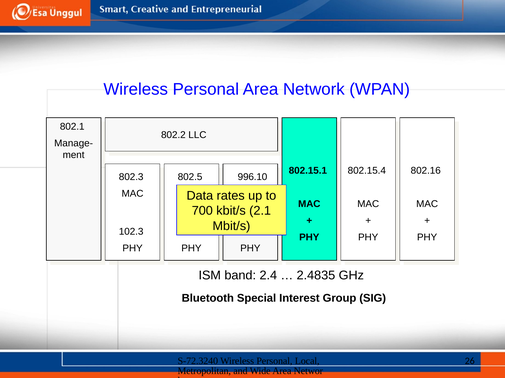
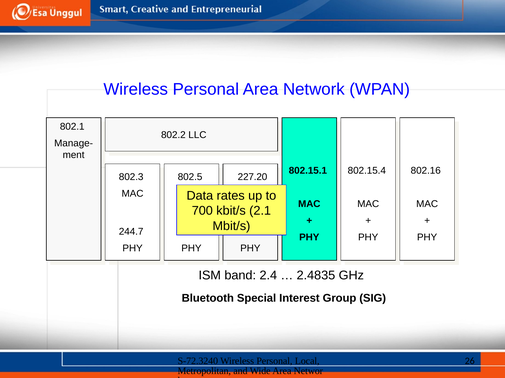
996.10: 996.10 -> 227.20 (253, 177)
102.3: 102.3 -> 244.7 (131, 232)
